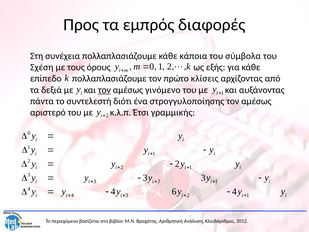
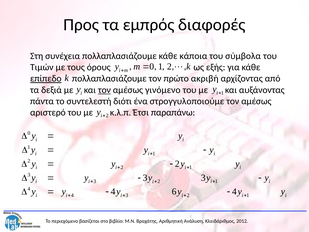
Σχέση: Σχέση -> Τιμών (42, 67)
επίπεδο underline: none -> present (46, 79)
κλίσεις: κλίσεις -> ακριβή (205, 79)
στρογγυλοποίησης: στρογγυλοποίησης -> στρογγυλοποιούμε (187, 101)
γραμμικής: γραμμικής -> παραπάνω (173, 112)
